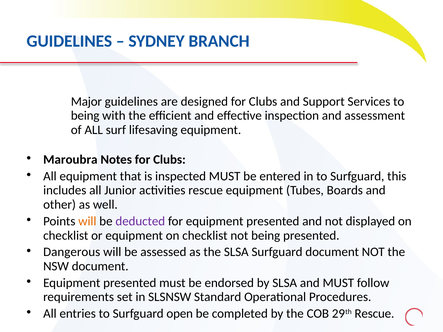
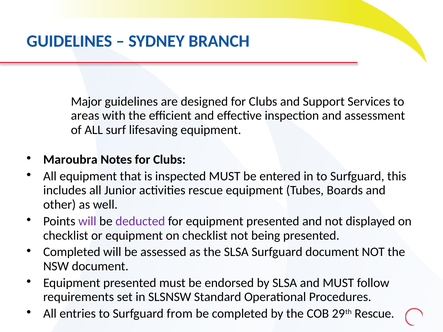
being: being -> areas (85, 116)
will colour: orange -> purple (87, 221)
Dangerous: Dangerous -> Completed (72, 252)
open: open -> from (180, 314)
